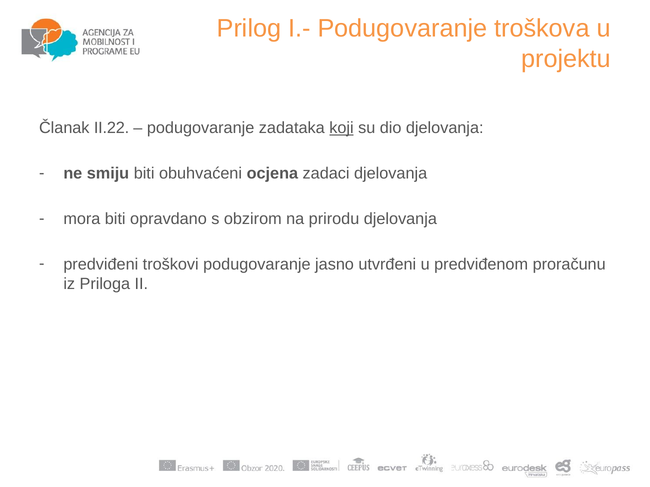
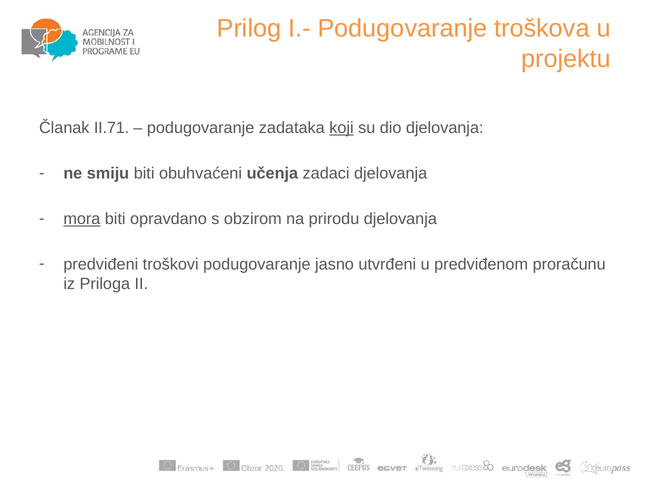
II.22: II.22 -> II.71 (112, 128)
ocjena: ocjena -> učenja (272, 174)
mora underline: none -> present (82, 219)
